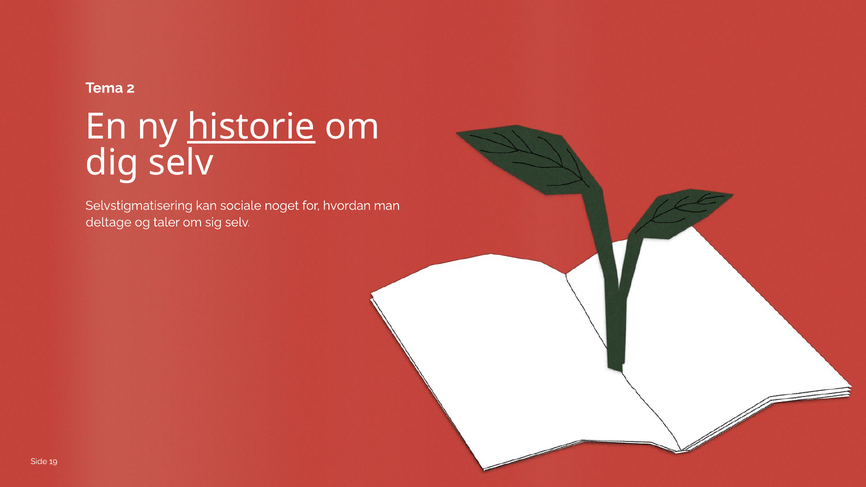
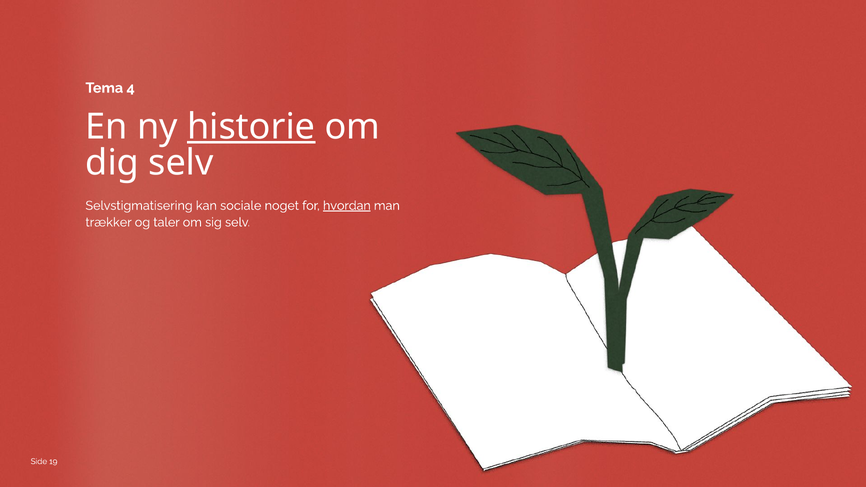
2: 2 -> 4 (131, 88)
hvordan underline: none -> present (347, 206)
deltage: deltage -> trækker (109, 222)
